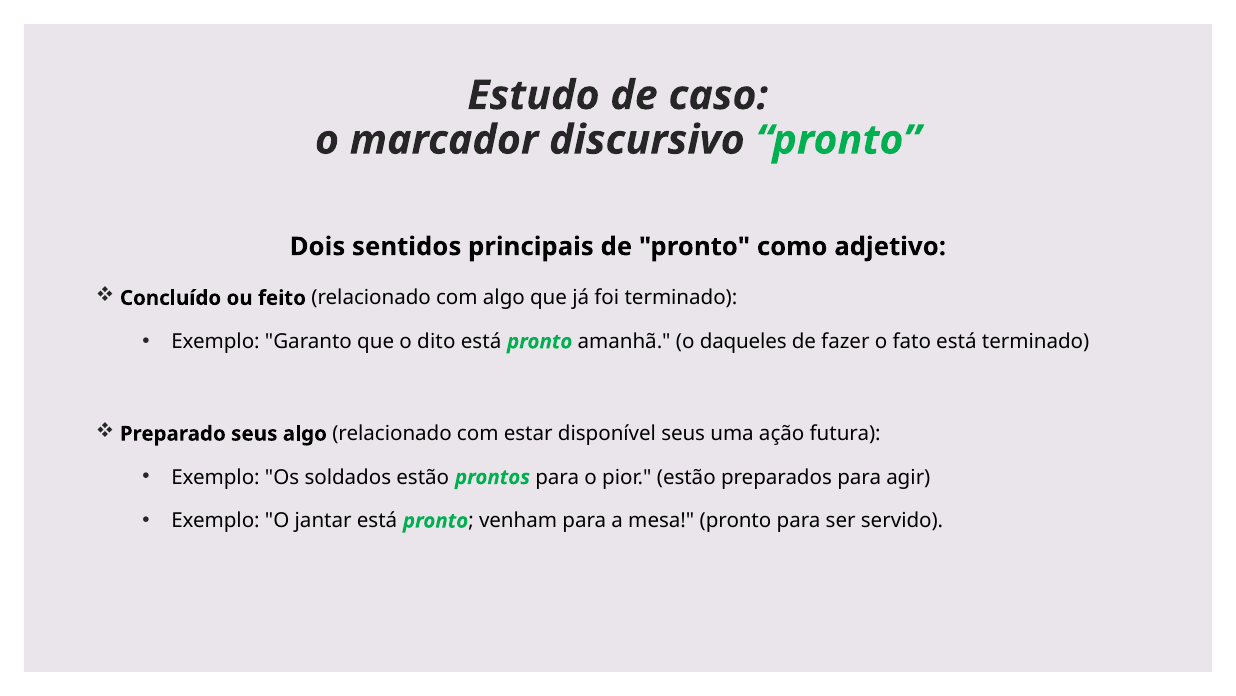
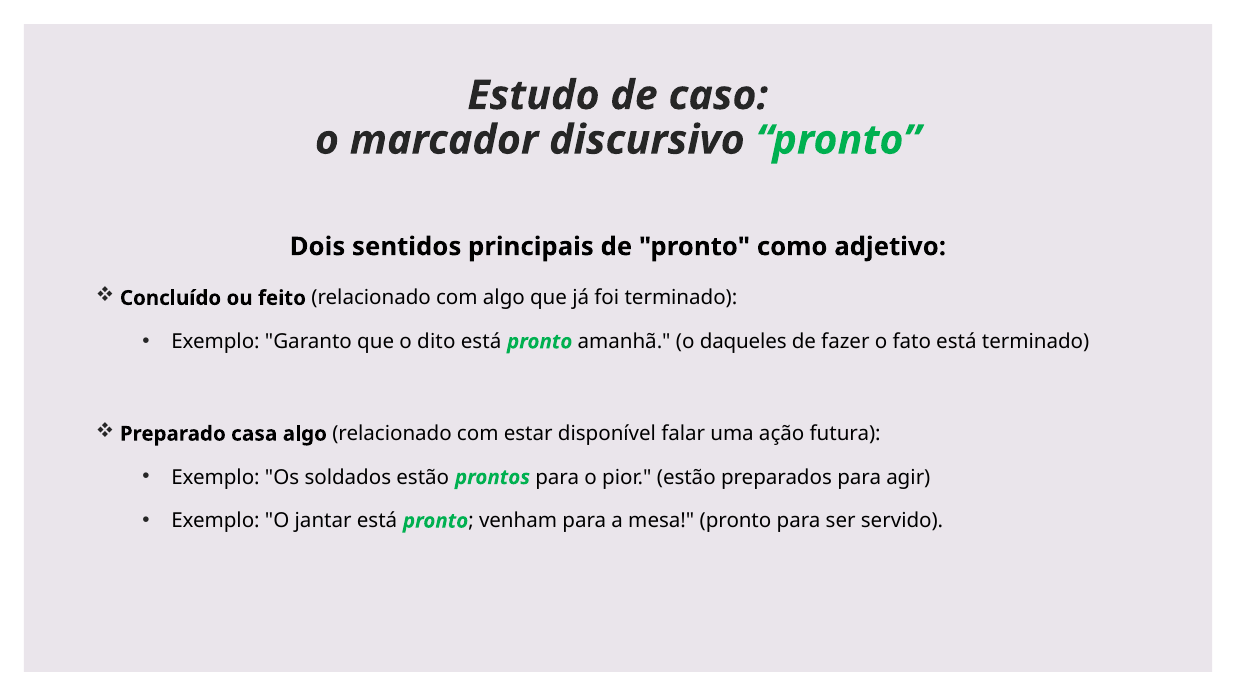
Preparado seus: seus -> casa (254, 433)
disponível seus: seus -> falar (683, 433)
